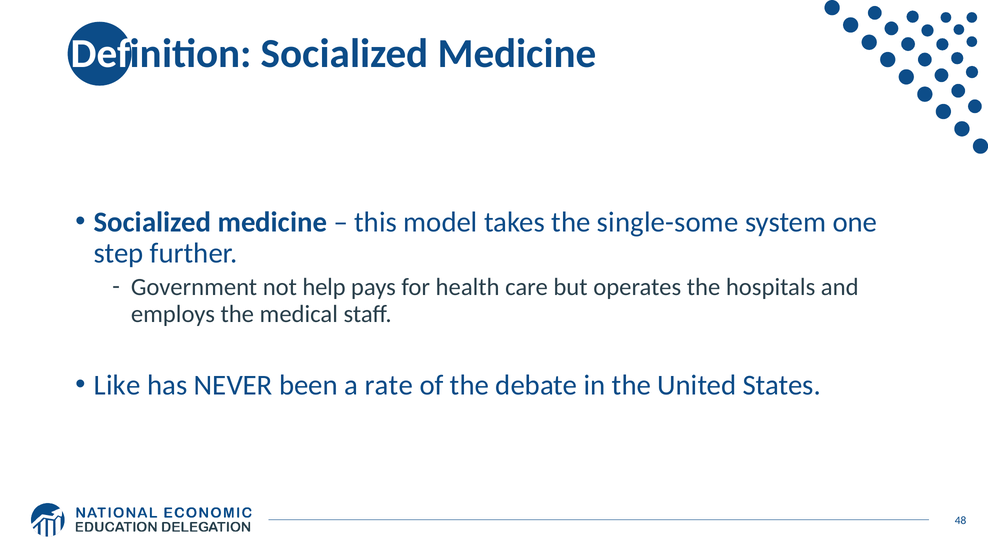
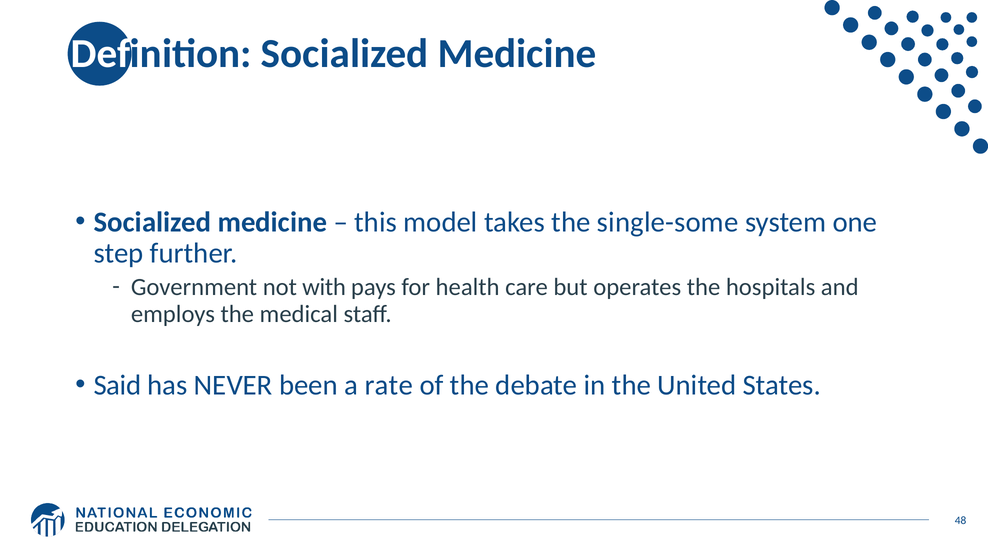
help: help -> with (324, 287)
Like: Like -> Said (117, 385)
